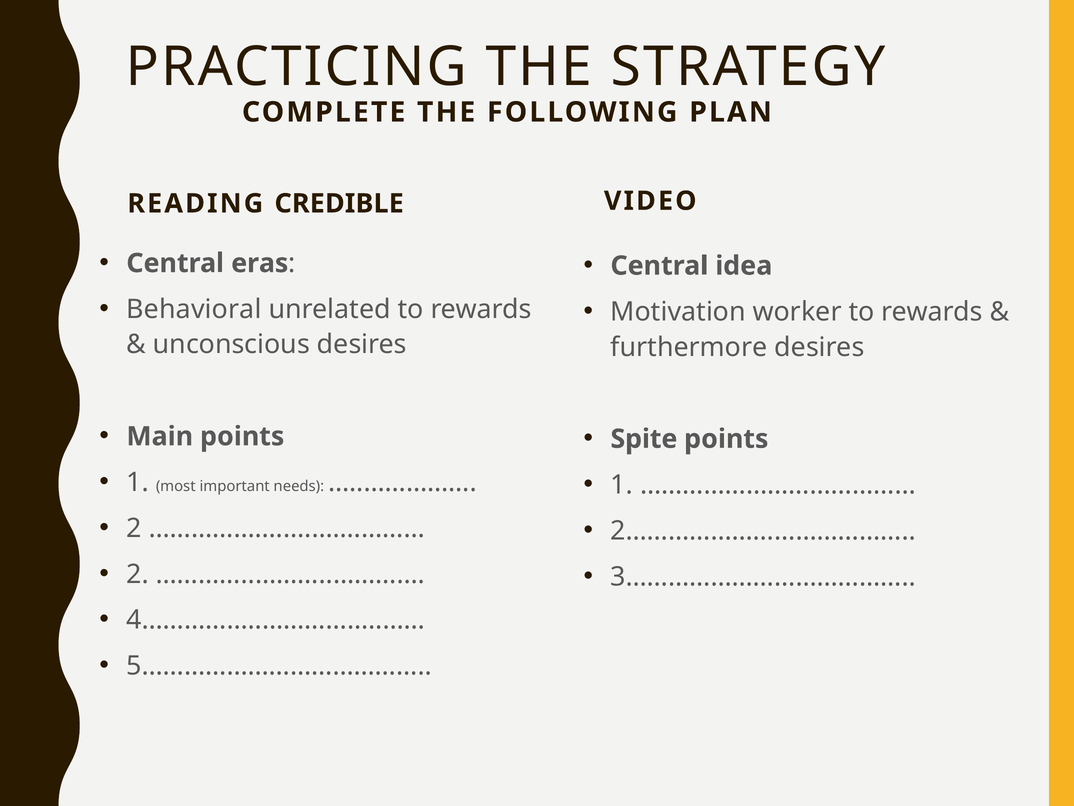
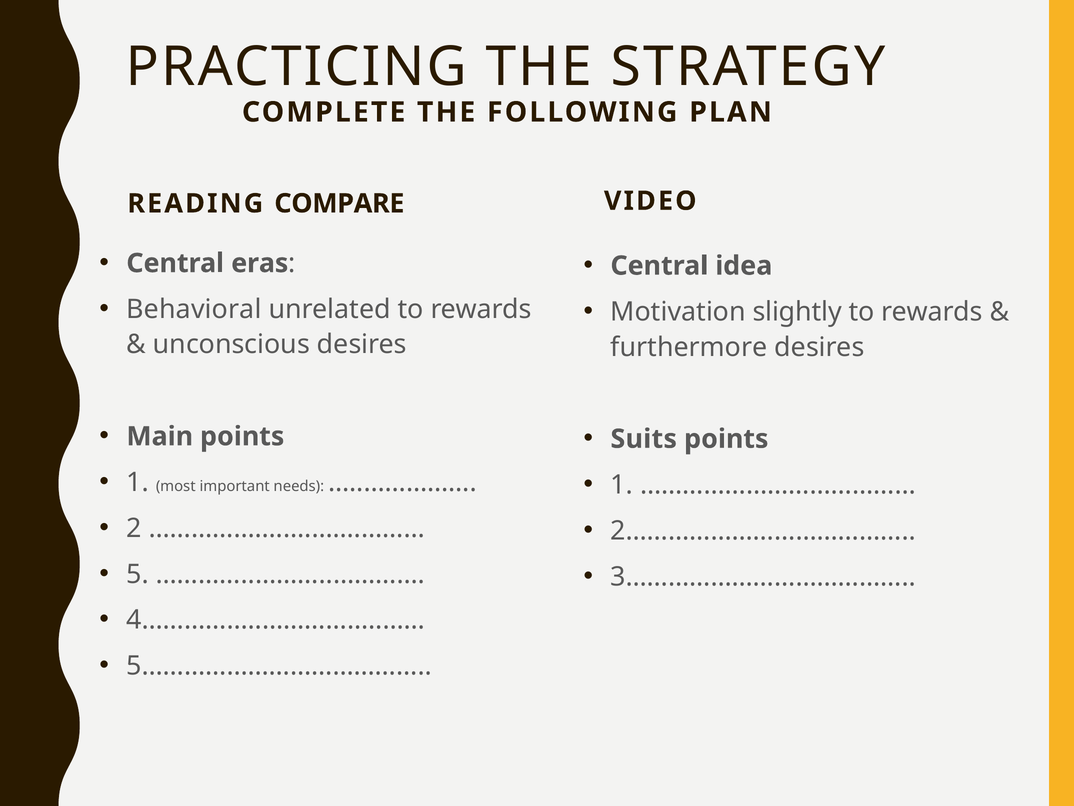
CREDIBLE: CREDIBLE -> COMPARE (339, 203)
worker: worker -> slightly (797, 312)
Spite: Spite -> Suits (644, 439)
2: 2 -> 5 (138, 574)
